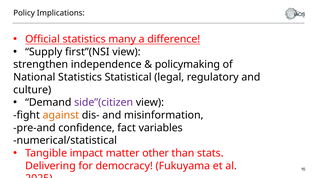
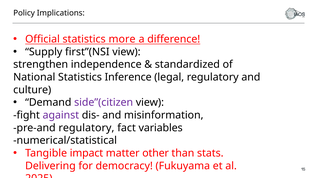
many: many -> more (122, 39)
policymaking: policymaking -> standardized (187, 65)
Statistical: Statistical -> Inference (128, 77)
against colour: orange -> purple (61, 115)
pre-and confidence: confidence -> regulatory (86, 128)
